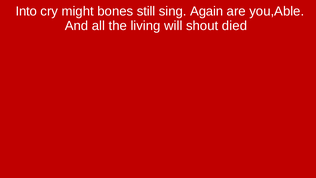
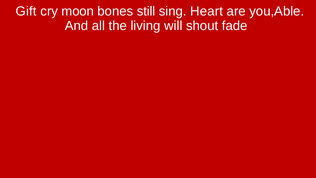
Into: Into -> Gift (26, 11)
might: might -> moon (78, 11)
Again: Again -> Heart (207, 11)
died: died -> fade (235, 26)
